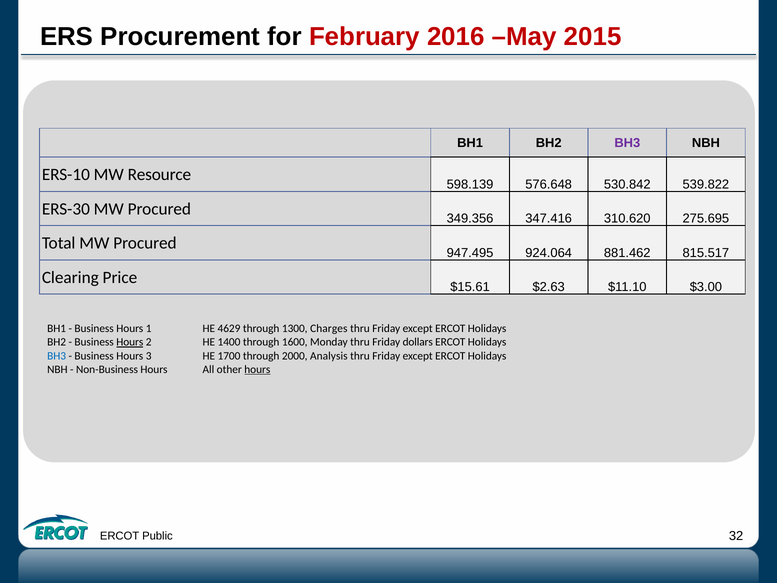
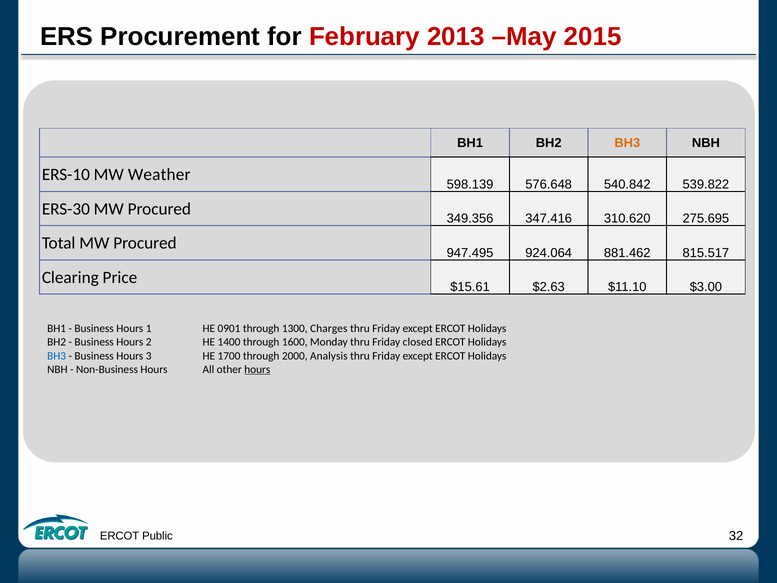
2016: 2016 -> 2013 (456, 37)
BH3 colour: purple -> orange (627, 143)
Resource: Resource -> Weather (159, 175)
530.842: 530.842 -> 540.842 (627, 184)
4629: 4629 -> 0901 (229, 328)
Hours underline: present -> none (130, 342)
dollars: dollars -> closed (418, 342)
